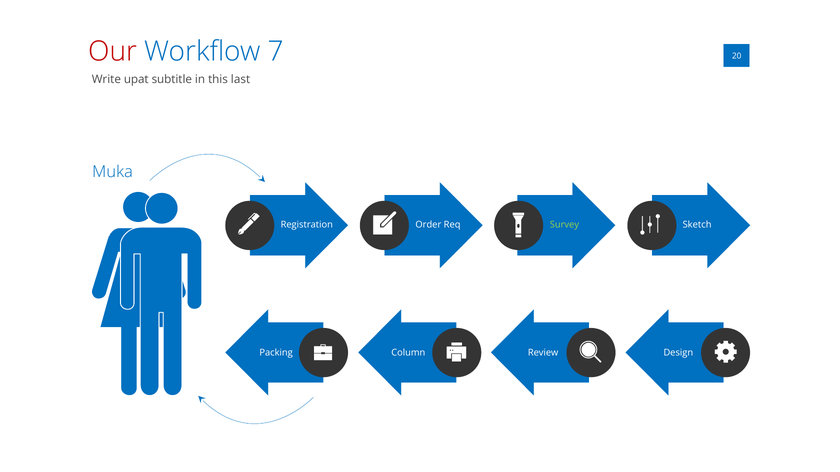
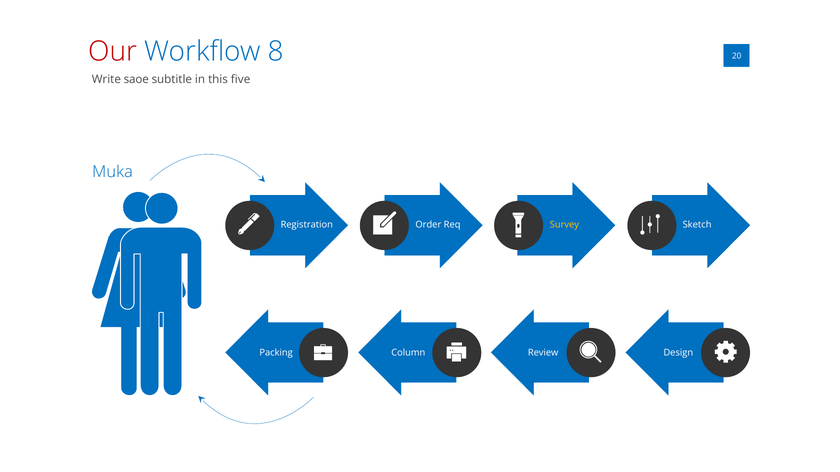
7: 7 -> 8 (276, 52)
upat: upat -> saoe (136, 79)
last: last -> five (241, 79)
Survey colour: light green -> yellow (564, 225)
